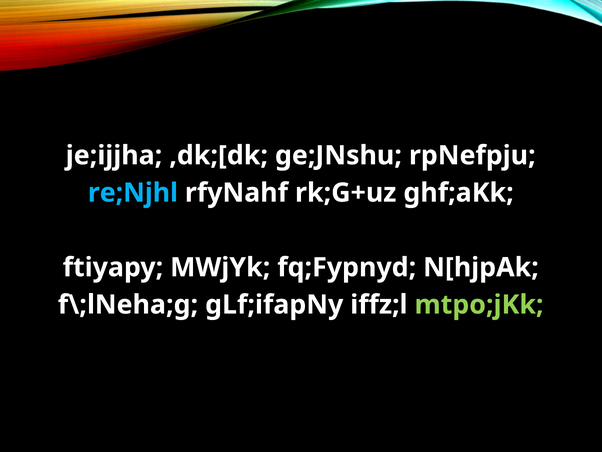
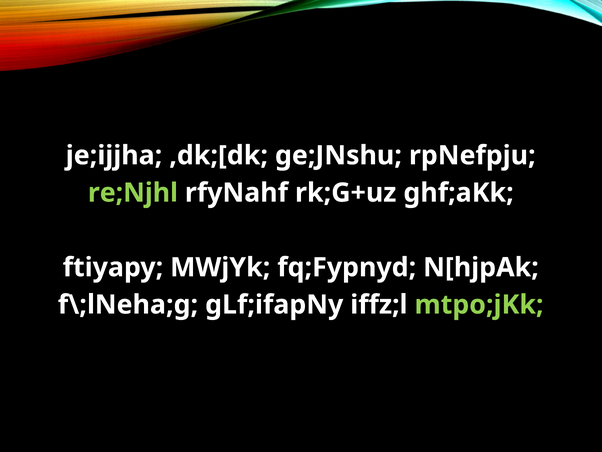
re;Njhl colour: light blue -> light green (133, 193)
